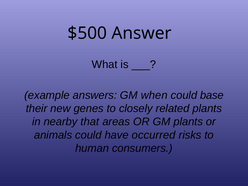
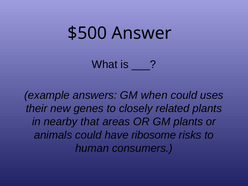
base: base -> uses (212, 95)
occurred: occurred -> ribosome (154, 135)
